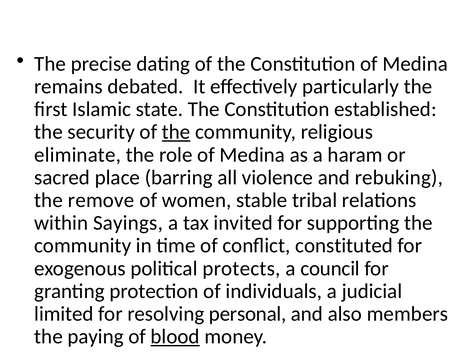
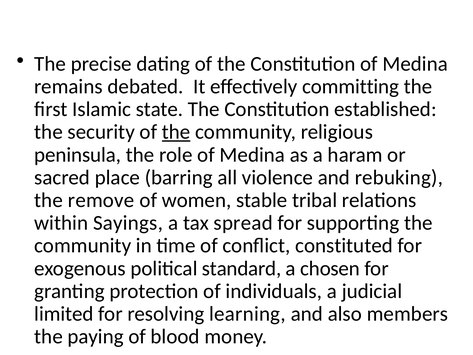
particularly: particularly -> committing (351, 86)
eliminate: eliminate -> peninsula (78, 155)
invited: invited -> spread (243, 223)
protects: protects -> standard (242, 268)
council: council -> chosen (330, 268)
personal: personal -> learning (247, 314)
blood underline: present -> none (175, 336)
